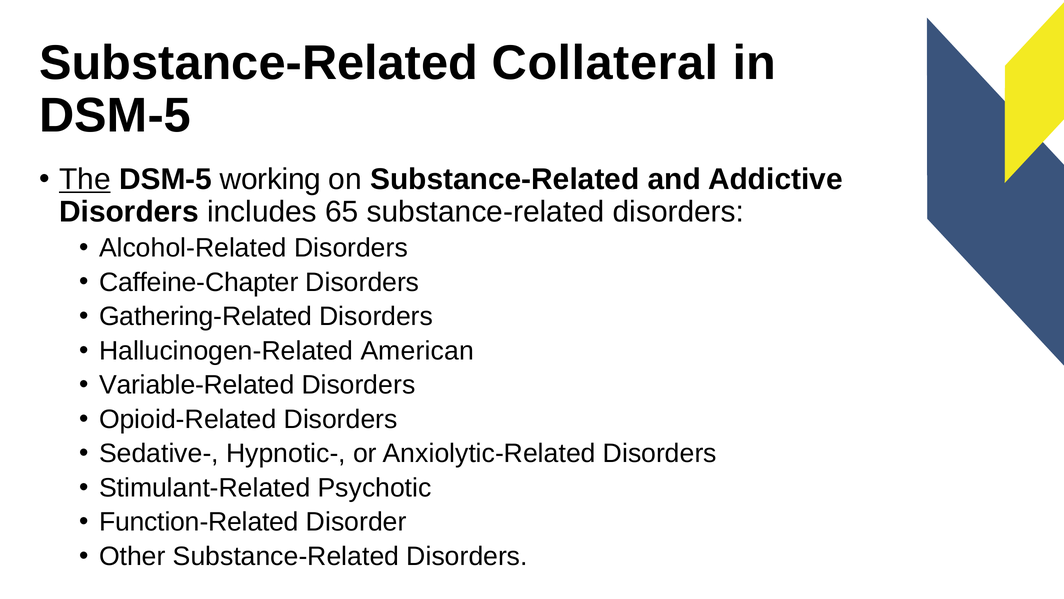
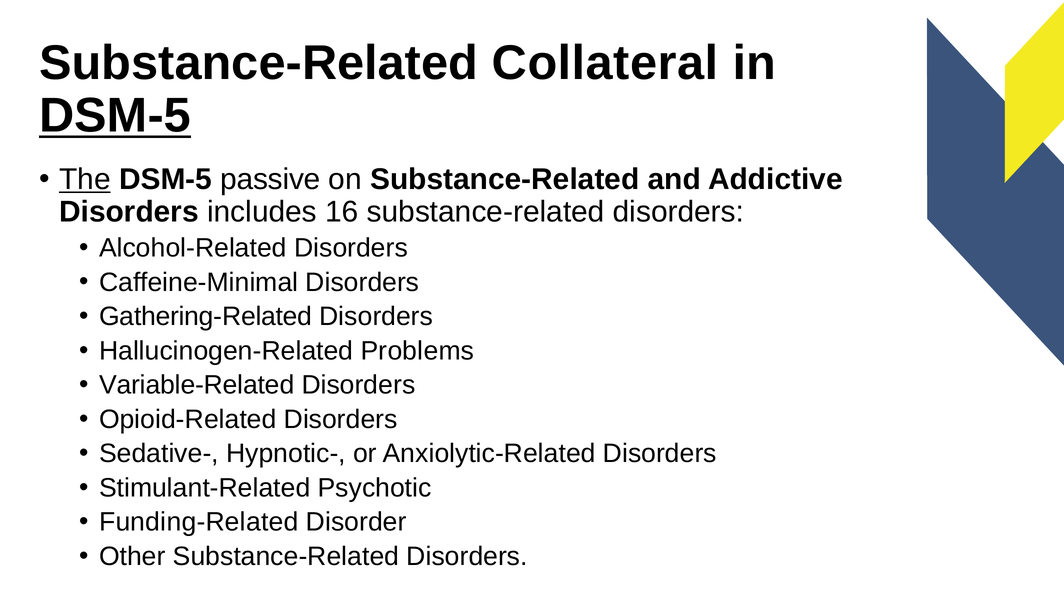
DSM-5 underline: none -> present (115, 116)
working: working -> passive (270, 179)
65: 65 -> 16 (342, 212)
Caffeine-Chapter: Caffeine-Chapter -> Caffeine-Minimal (199, 282)
American: American -> Problems (417, 351)
Function-Related: Function-Related -> Funding-Related (199, 522)
